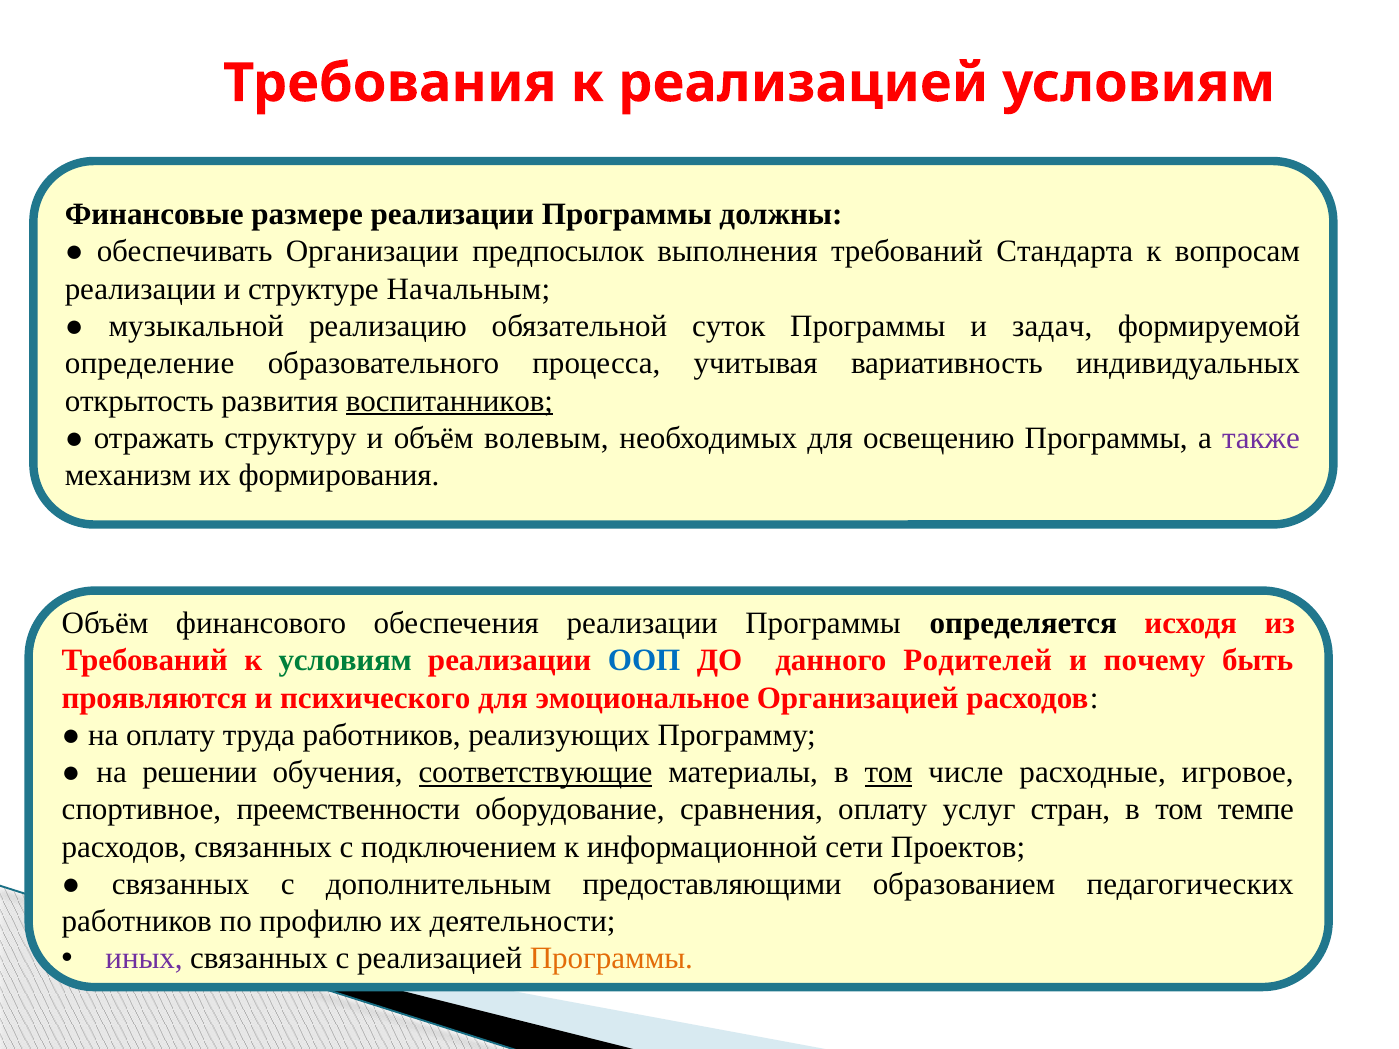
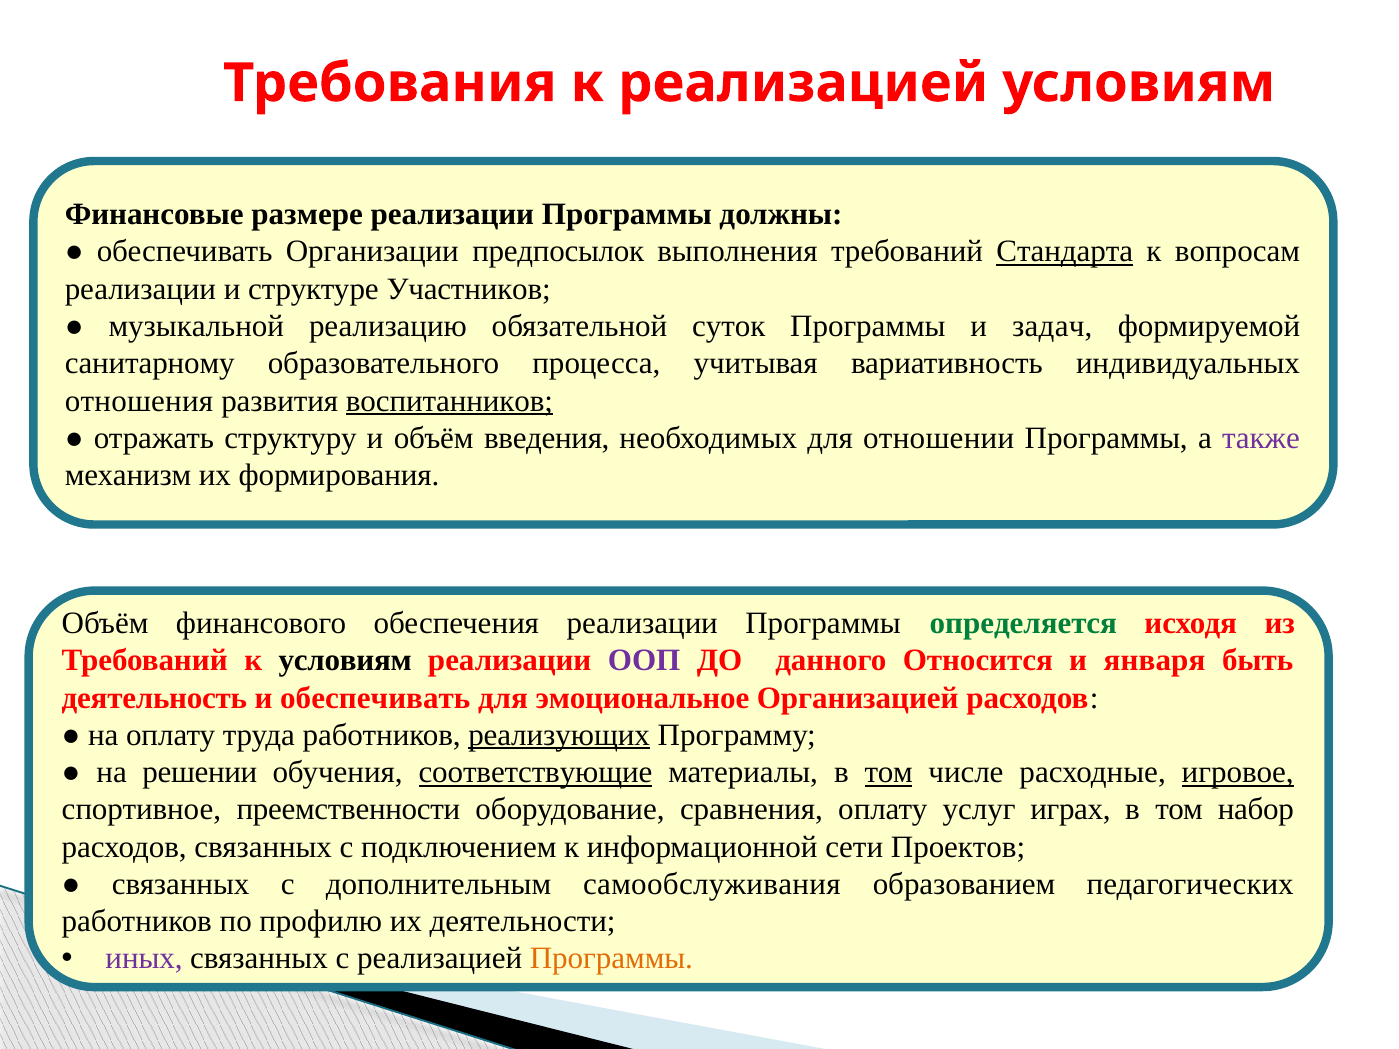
Стандарта underline: none -> present (1065, 252)
Начальным: Начальным -> Участников (469, 289)
определение: определение -> санитарному (150, 364)
открытость: открытость -> отношения (139, 401)
волевым: волевым -> введения (547, 438)
освещению: освещению -> отношении (939, 438)
определяется colour: black -> green (1023, 623)
условиям colour: green -> black (345, 661)
ООП colour: blue -> purple (644, 661)
Родителей: Родителей -> Относится (978, 661)
почему: почему -> января (1155, 661)
проявляются: проявляются -> деятельность (154, 698)
и психического: психического -> обеспечивать (375, 698)
реализующих underline: none -> present (559, 735)
игровое underline: none -> present (1238, 773)
стран: стран -> играх (1070, 810)
темпе: темпе -> набор (1256, 810)
предоставляющими: предоставляющими -> самообслуживания (712, 884)
